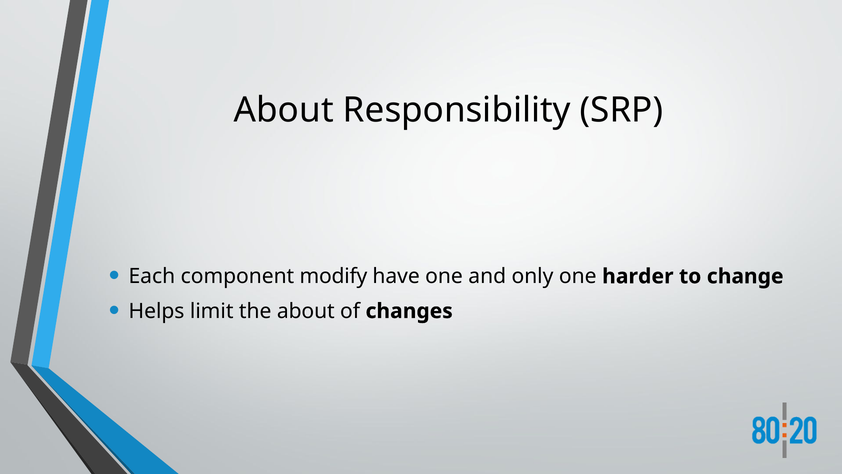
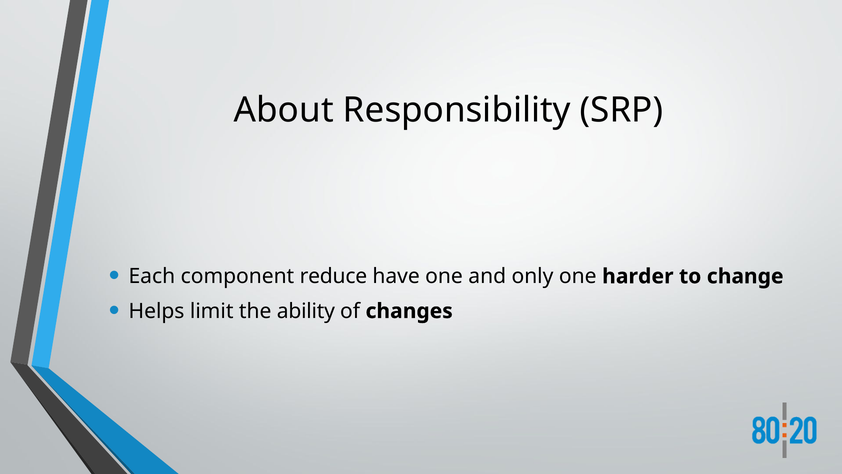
modify: modify -> reduce (333, 276)
the about: about -> ability (306, 311)
